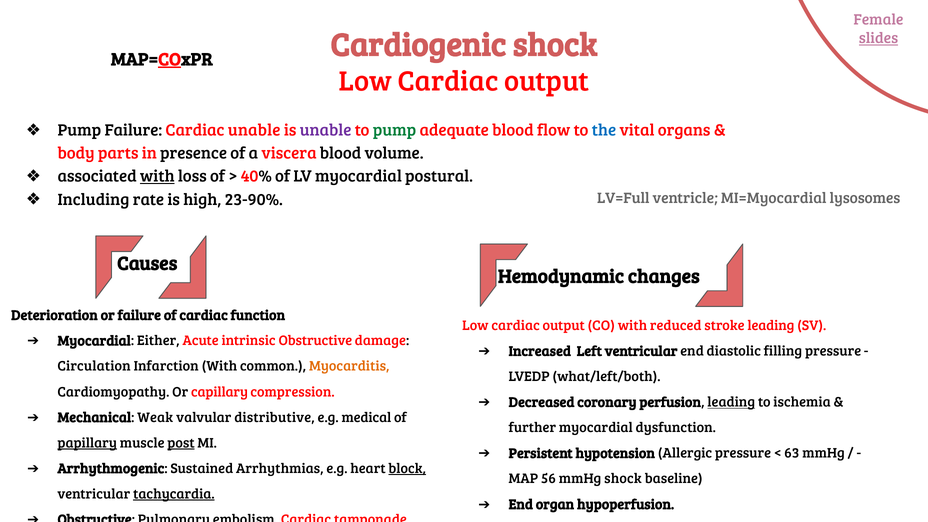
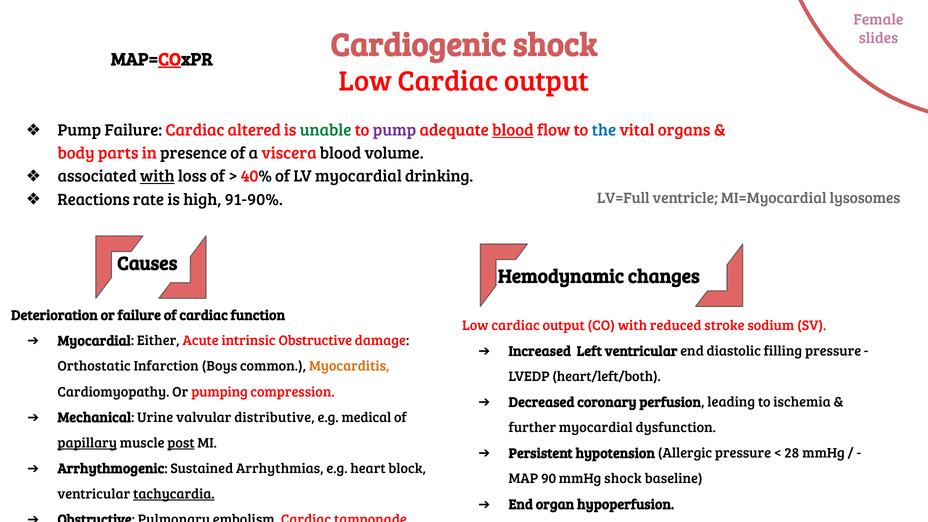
slides underline: present -> none (878, 38)
Cardiac unable: unable -> altered (254, 130)
unable colour: purple -> green (326, 130)
pump colour: green -> purple (395, 130)
blood underline: none -> present (513, 130)
postural: postural -> drinking (439, 176)
Including: Including -> Reactions (94, 200)
23-90%: 23-90% -> 91-90% (254, 200)
stroke leading: leading -> sodium (771, 326)
Circulation: Circulation -> Orthostatic (94, 366)
Infarction With: With -> Boys (219, 366)
what/left/both: what/left/both -> heart/left/both (607, 377)
capillary: capillary -> pumping (220, 392)
leading underline: present -> none (731, 402)
Weak: Weak -> Urine (155, 417)
63: 63 -> 28 (792, 453)
block underline: present -> none (407, 468)
56: 56 -> 90 (549, 479)
